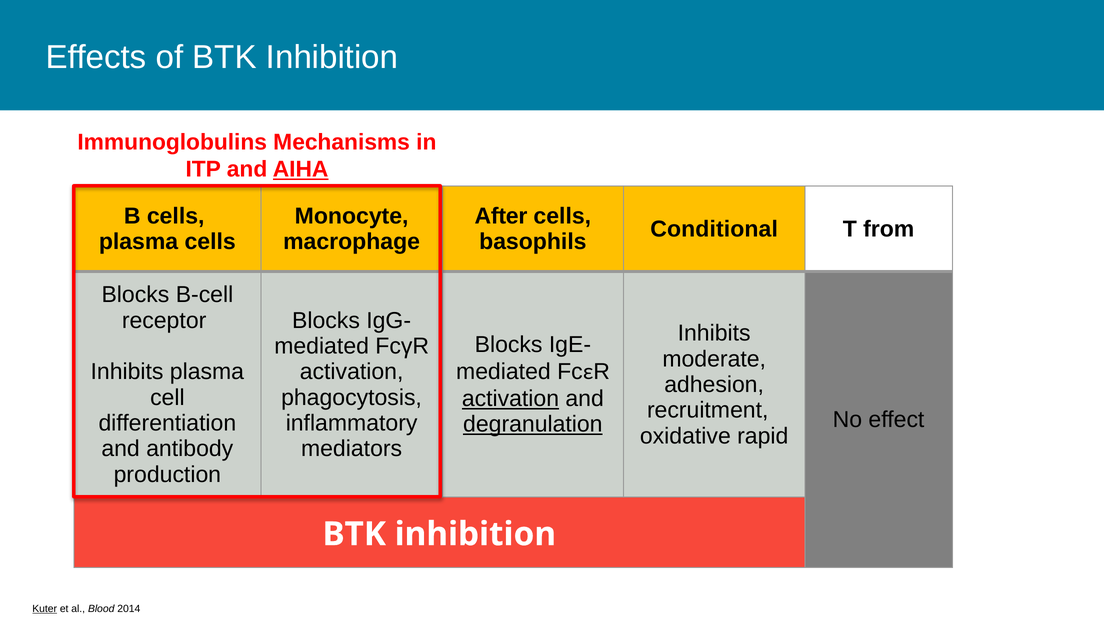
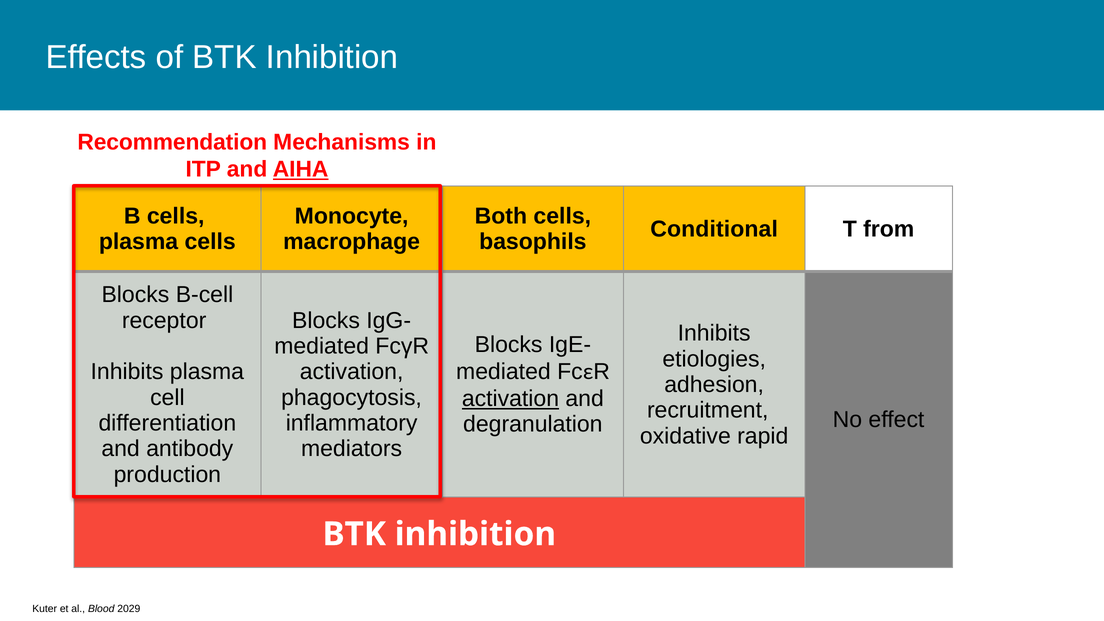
Immunoglobulins: Immunoglobulins -> Recommendation (172, 142)
After: After -> Both (501, 216)
moderate: moderate -> etiologies (714, 359)
degranulation underline: present -> none (533, 424)
Kuter underline: present -> none (45, 609)
2014: 2014 -> 2029 (129, 609)
